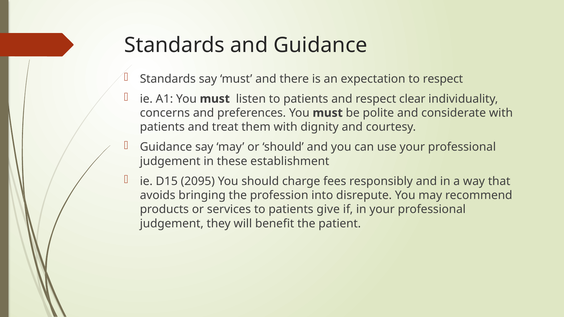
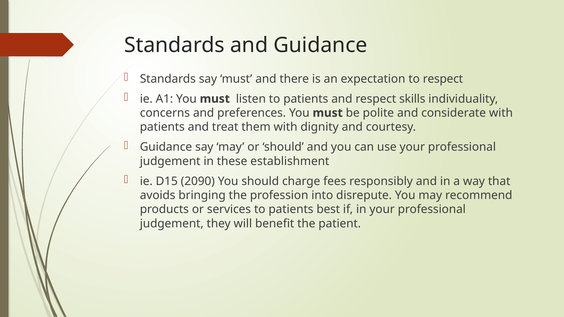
clear: clear -> skills (412, 99)
2095: 2095 -> 2090 (198, 181)
give: give -> best (328, 210)
